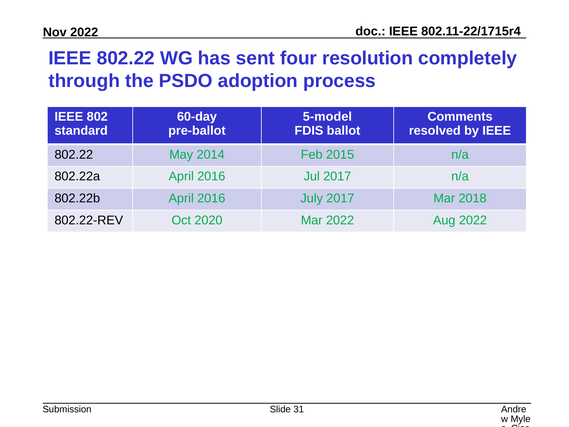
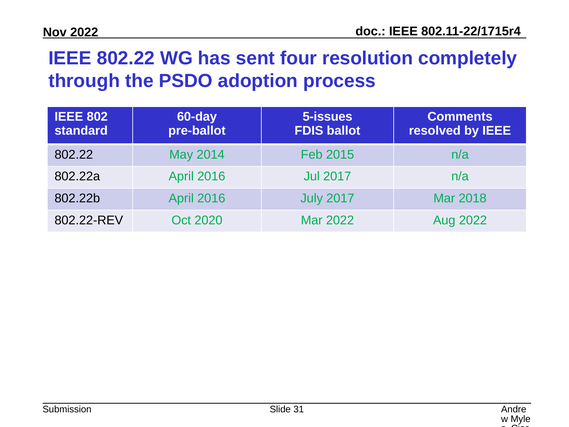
5-model: 5-model -> 5-issues (328, 117)
